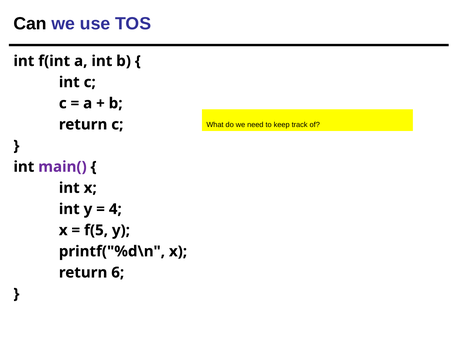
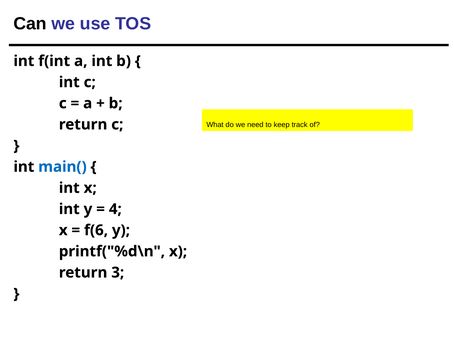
main( colour: purple -> blue (62, 167)
f(5: f(5 -> f(6 (96, 231)
6: 6 -> 3 (118, 273)
